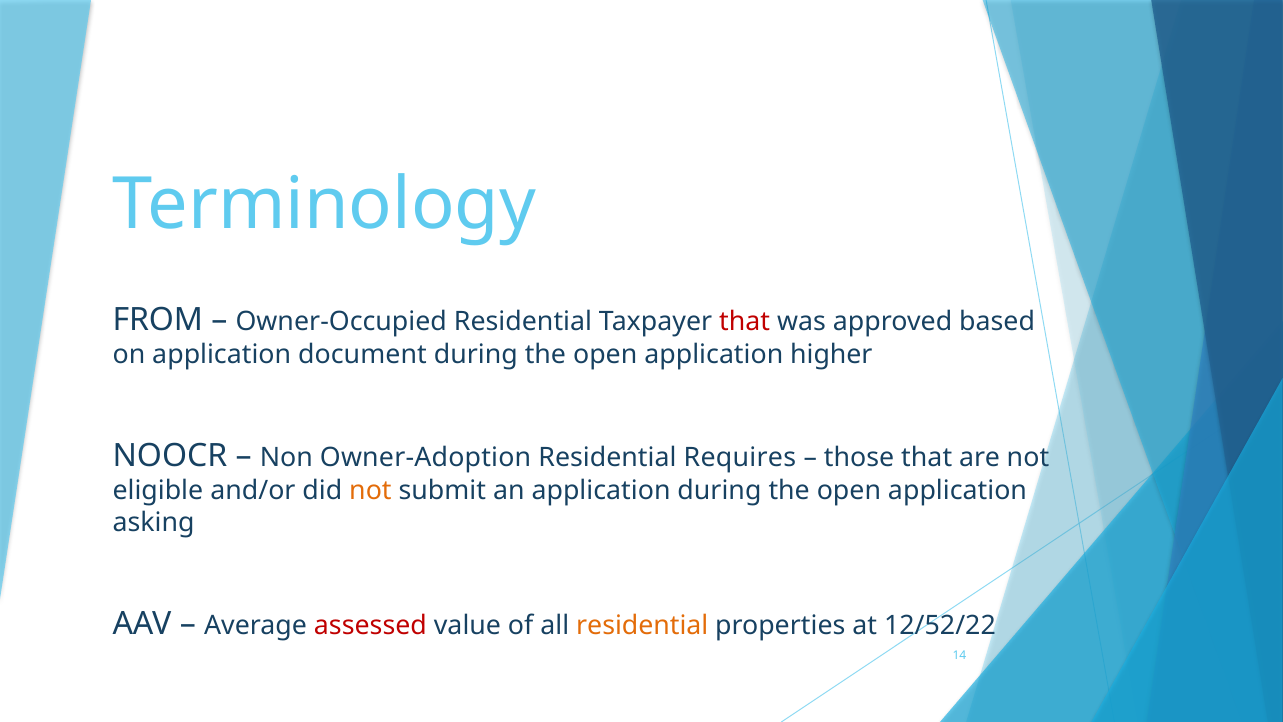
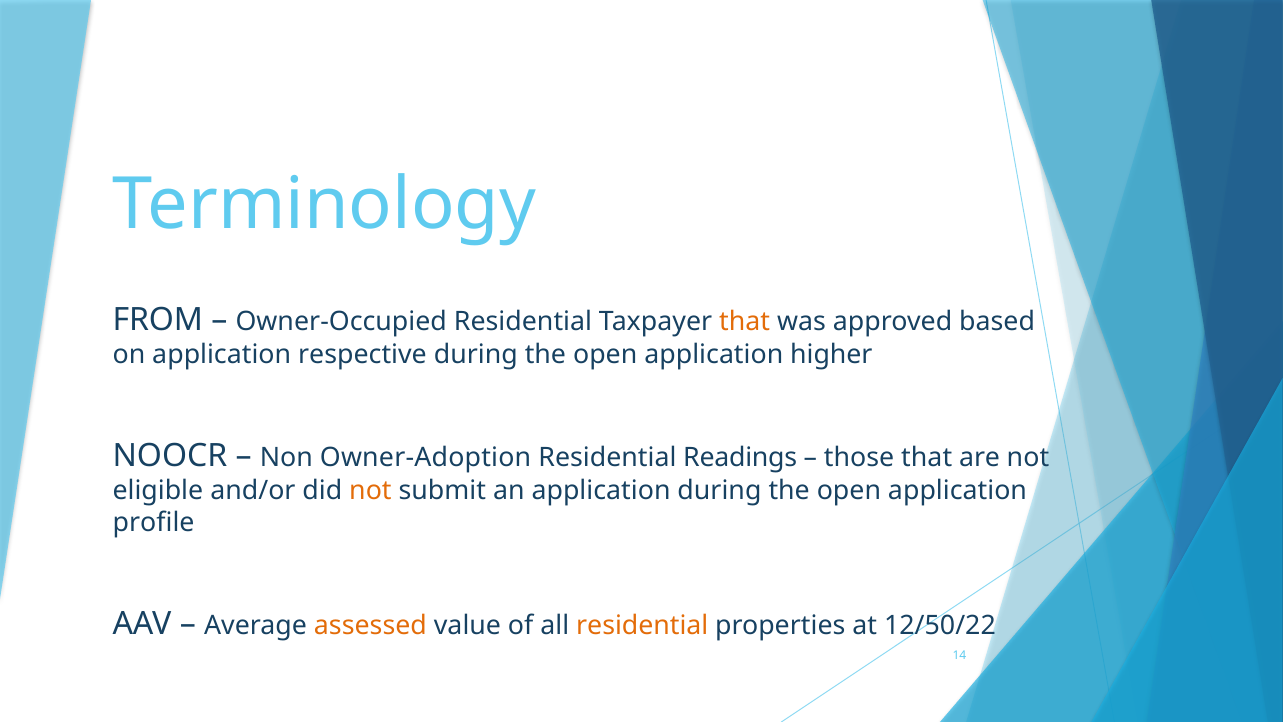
that colour: red -> orange (745, 322)
document: document -> respective (362, 355)
Requires: Requires -> Readings (740, 458)
asking: asking -> profile (154, 523)
assessed colour: red -> orange (370, 626)
12/52/22: 12/52/22 -> 12/50/22 (940, 626)
